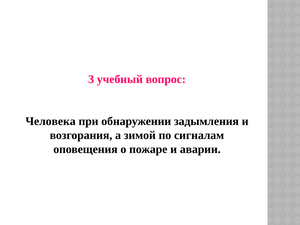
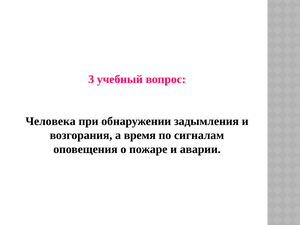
зимой: зимой -> время (140, 135)
